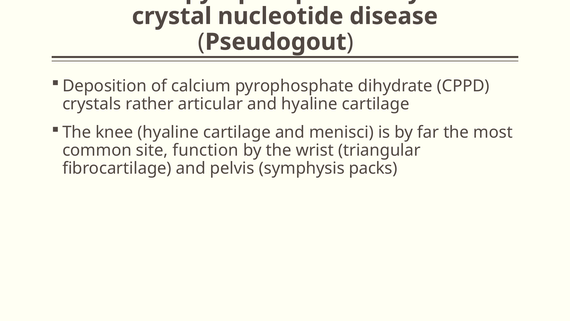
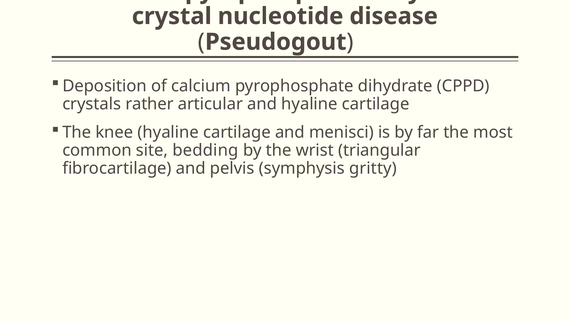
function: function -> bedding (206, 150)
packs: packs -> gritty (373, 168)
